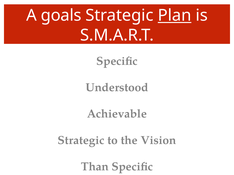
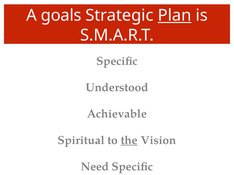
Strategic: Strategic -> Spiritual (81, 141)
the underline: none -> present (129, 141)
Than: Than -> Need (95, 167)
